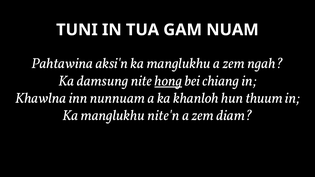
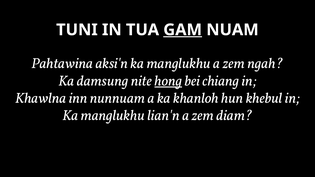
GAM underline: none -> present (183, 30)
thuum: thuum -> khebul (264, 98)
nite'n: nite'n -> lian'n (163, 115)
